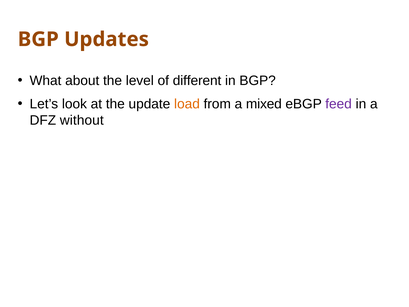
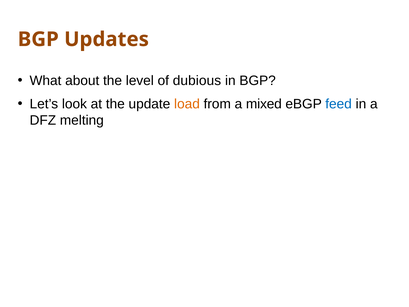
different: different -> dubious (197, 81)
feed colour: purple -> blue (339, 104)
without: without -> melting (82, 120)
